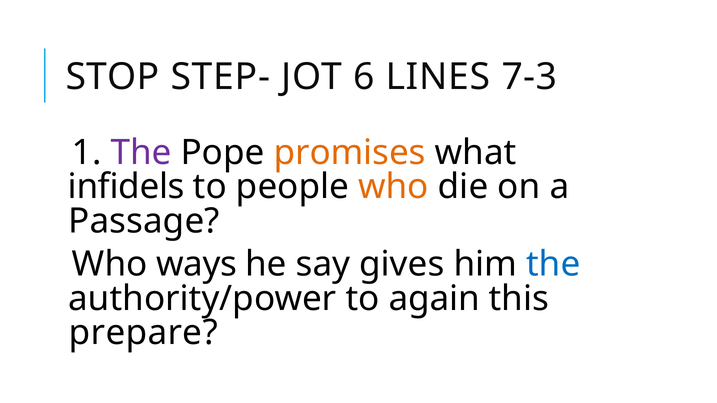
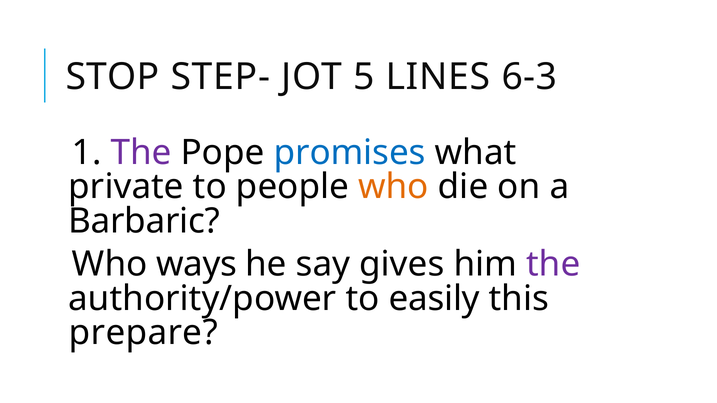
6: 6 -> 5 (364, 77)
7-3: 7-3 -> 6-3 (529, 77)
promises colour: orange -> blue (350, 153)
infidels: infidels -> private (126, 187)
Passage: Passage -> Barbaric (144, 221)
the colour: blue -> purple (553, 265)
again: again -> easily (434, 299)
